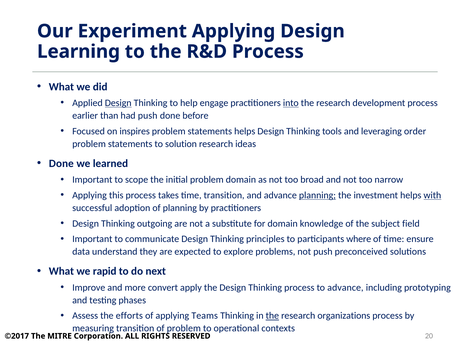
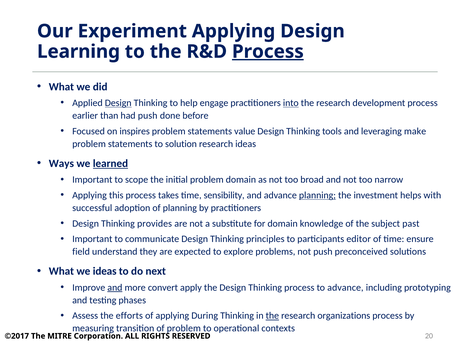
Process underline: none -> present (268, 52)
statements helps: helps -> value (245, 131)
order: order -> make (415, 131)
Done: Done -> Ways (61, 164)
learned underline: none -> present (110, 164)
time transition: transition -> sensibility (224, 196)
with underline: present -> none (432, 196)
outgoing: outgoing -> provides (155, 224)
field: field -> past (411, 224)
where: where -> editor (359, 239)
data: data -> field (81, 252)
we rapid: rapid -> ideas (105, 272)
and underline: none -> present (115, 288)
Teams: Teams -> During (205, 316)
